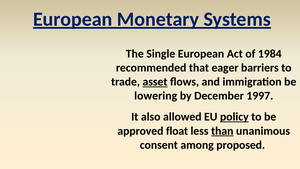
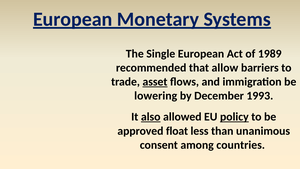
1984: 1984 -> 1989 (270, 54)
eager: eager -> allow (225, 68)
1997: 1997 -> 1993 (260, 96)
also underline: none -> present (151, 117)
than underline: present -> none (222, 131)
proposed: proposed -> countries (241, 145)
